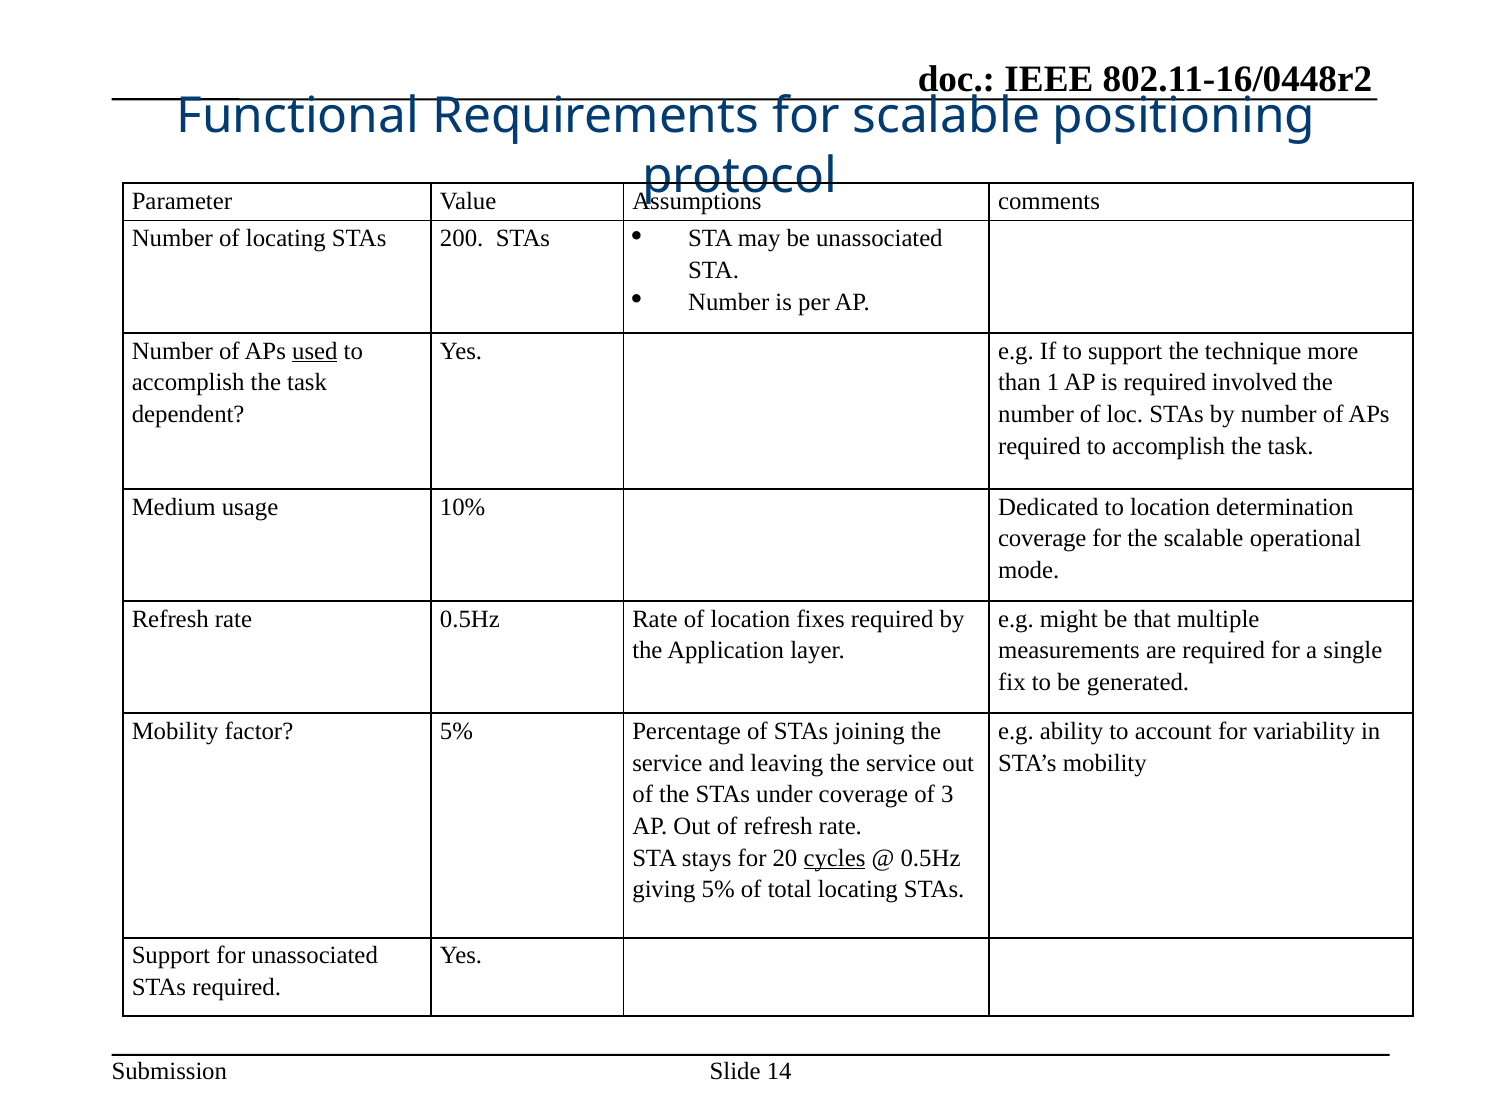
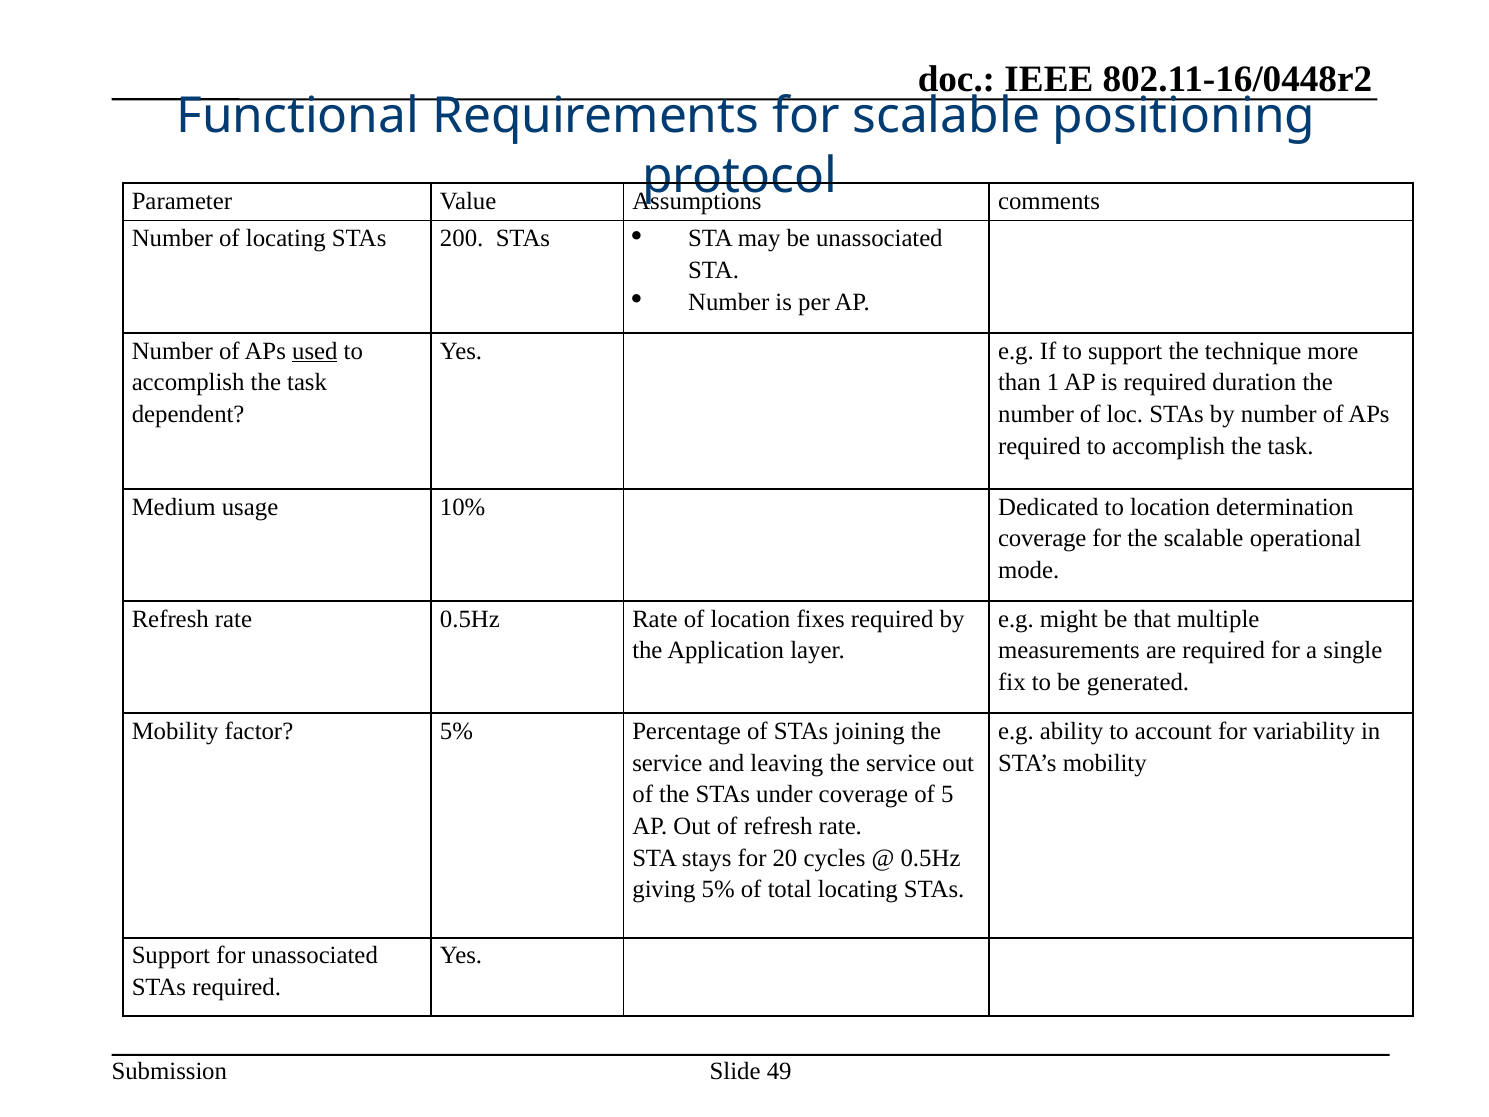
involved: involved -> duration (1254, 382)
3: 3 -> 5 (947, 794)
cycles underline: present -> none (834, 858)
14: 14 -> 49 (779, 1071)
